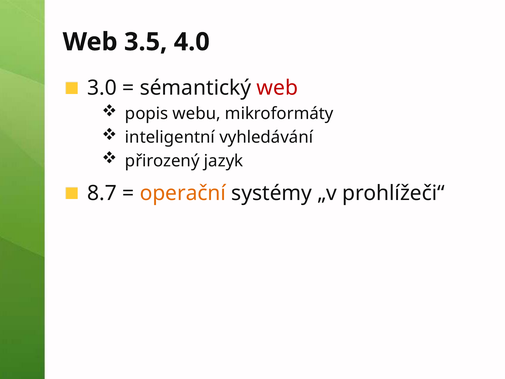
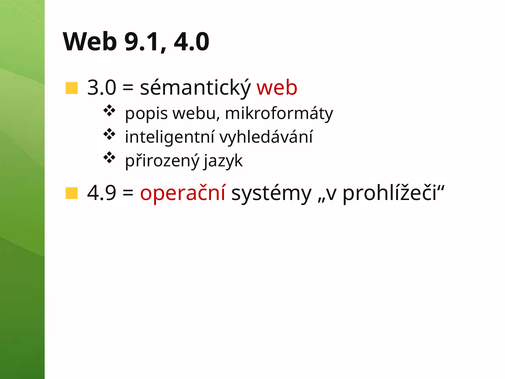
3.5: 3.5 -> 9.1 (146, 42)
8.7: 8.7 -> 4.9 (102, 193)
operační colour: orange -> red (183, 193)
